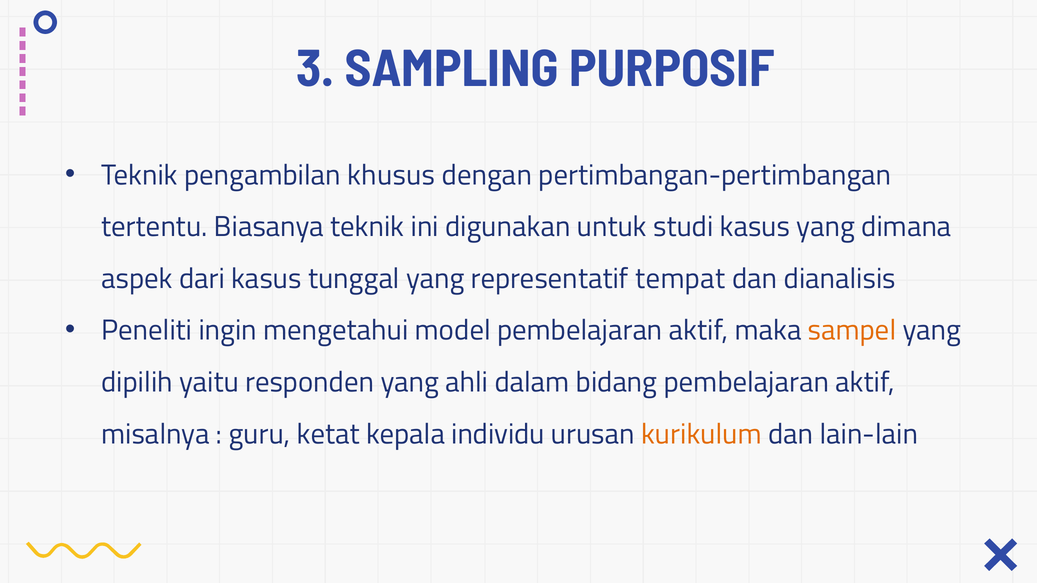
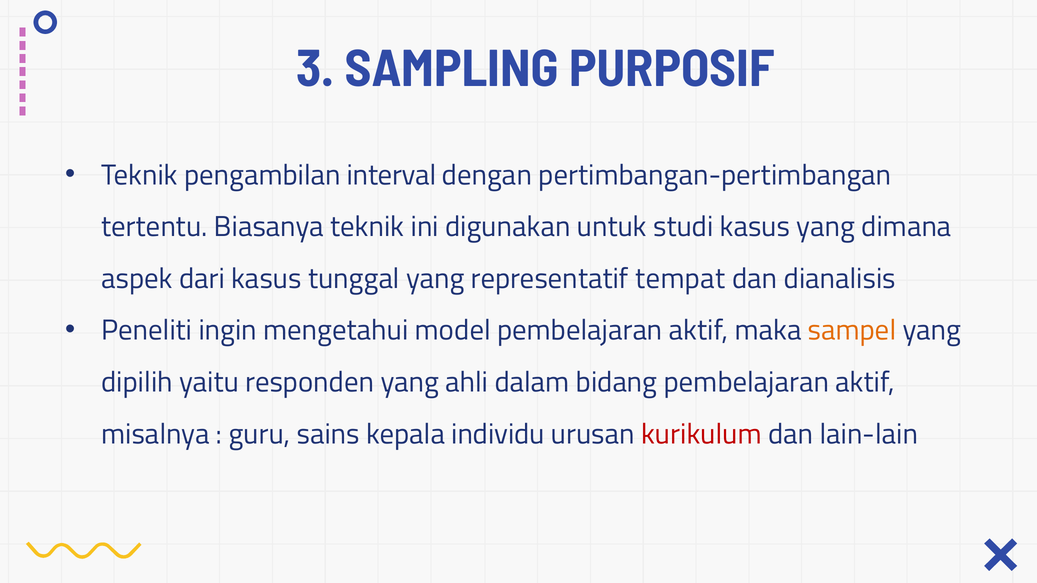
khusus: khusus -> interval (392, 175)
ketat: ketat -> sains (328, 434)
kurikulum colour: orange -> red (701, 434)
